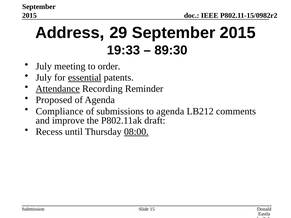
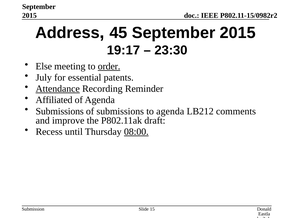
29: 29 -> 45 (118, 33)
19:33: 19:33 -> 19:17 (124, 50)
89:30: 89:30 -> 23:30 (171, 50)
July: July -> Else (44, 66)
order underline: none -> present (109, 66)
essential underline: present -> none (85, 78)
Proposed: Proposed -> Affiliated (54, 100)
Compliance: Compliance -> Submissions (60, 111)
